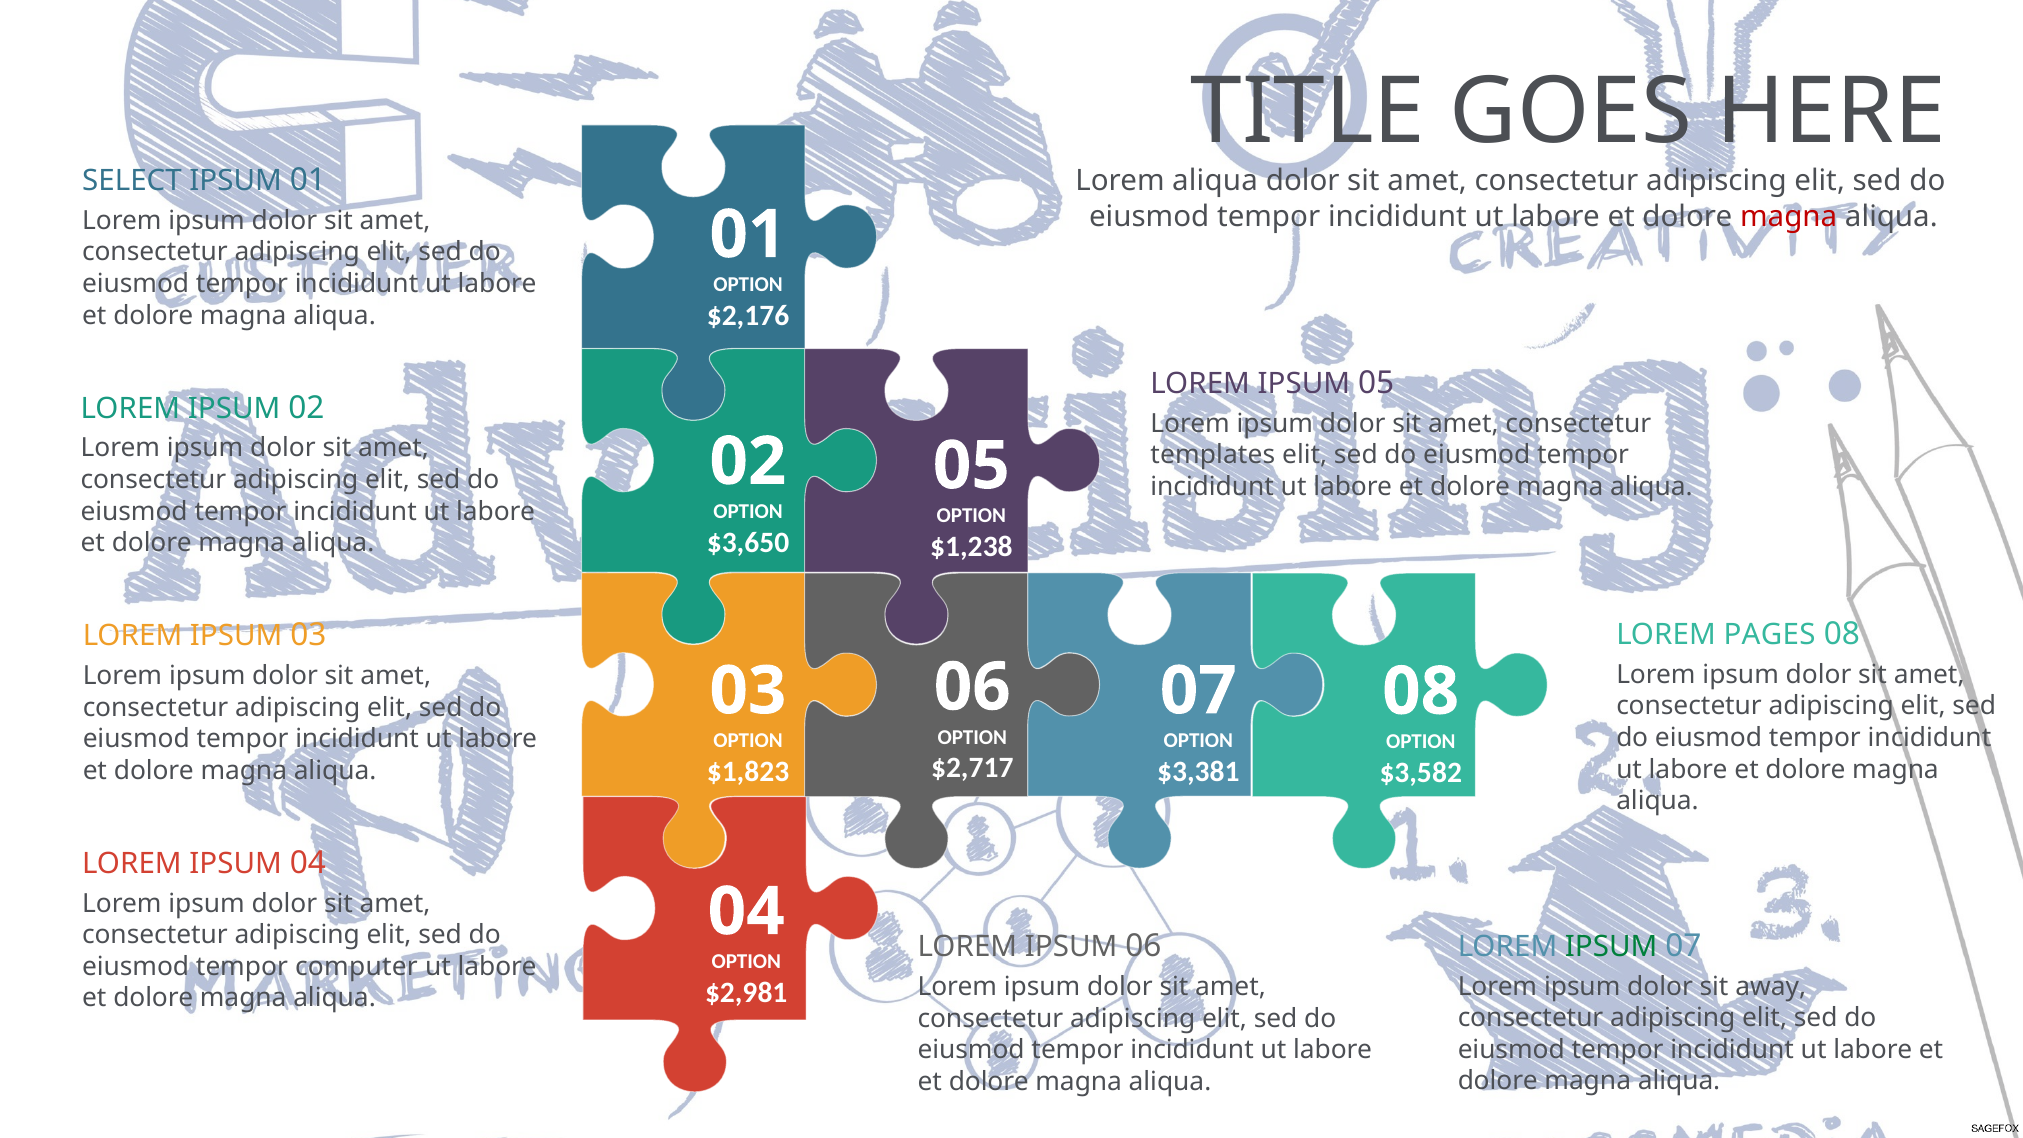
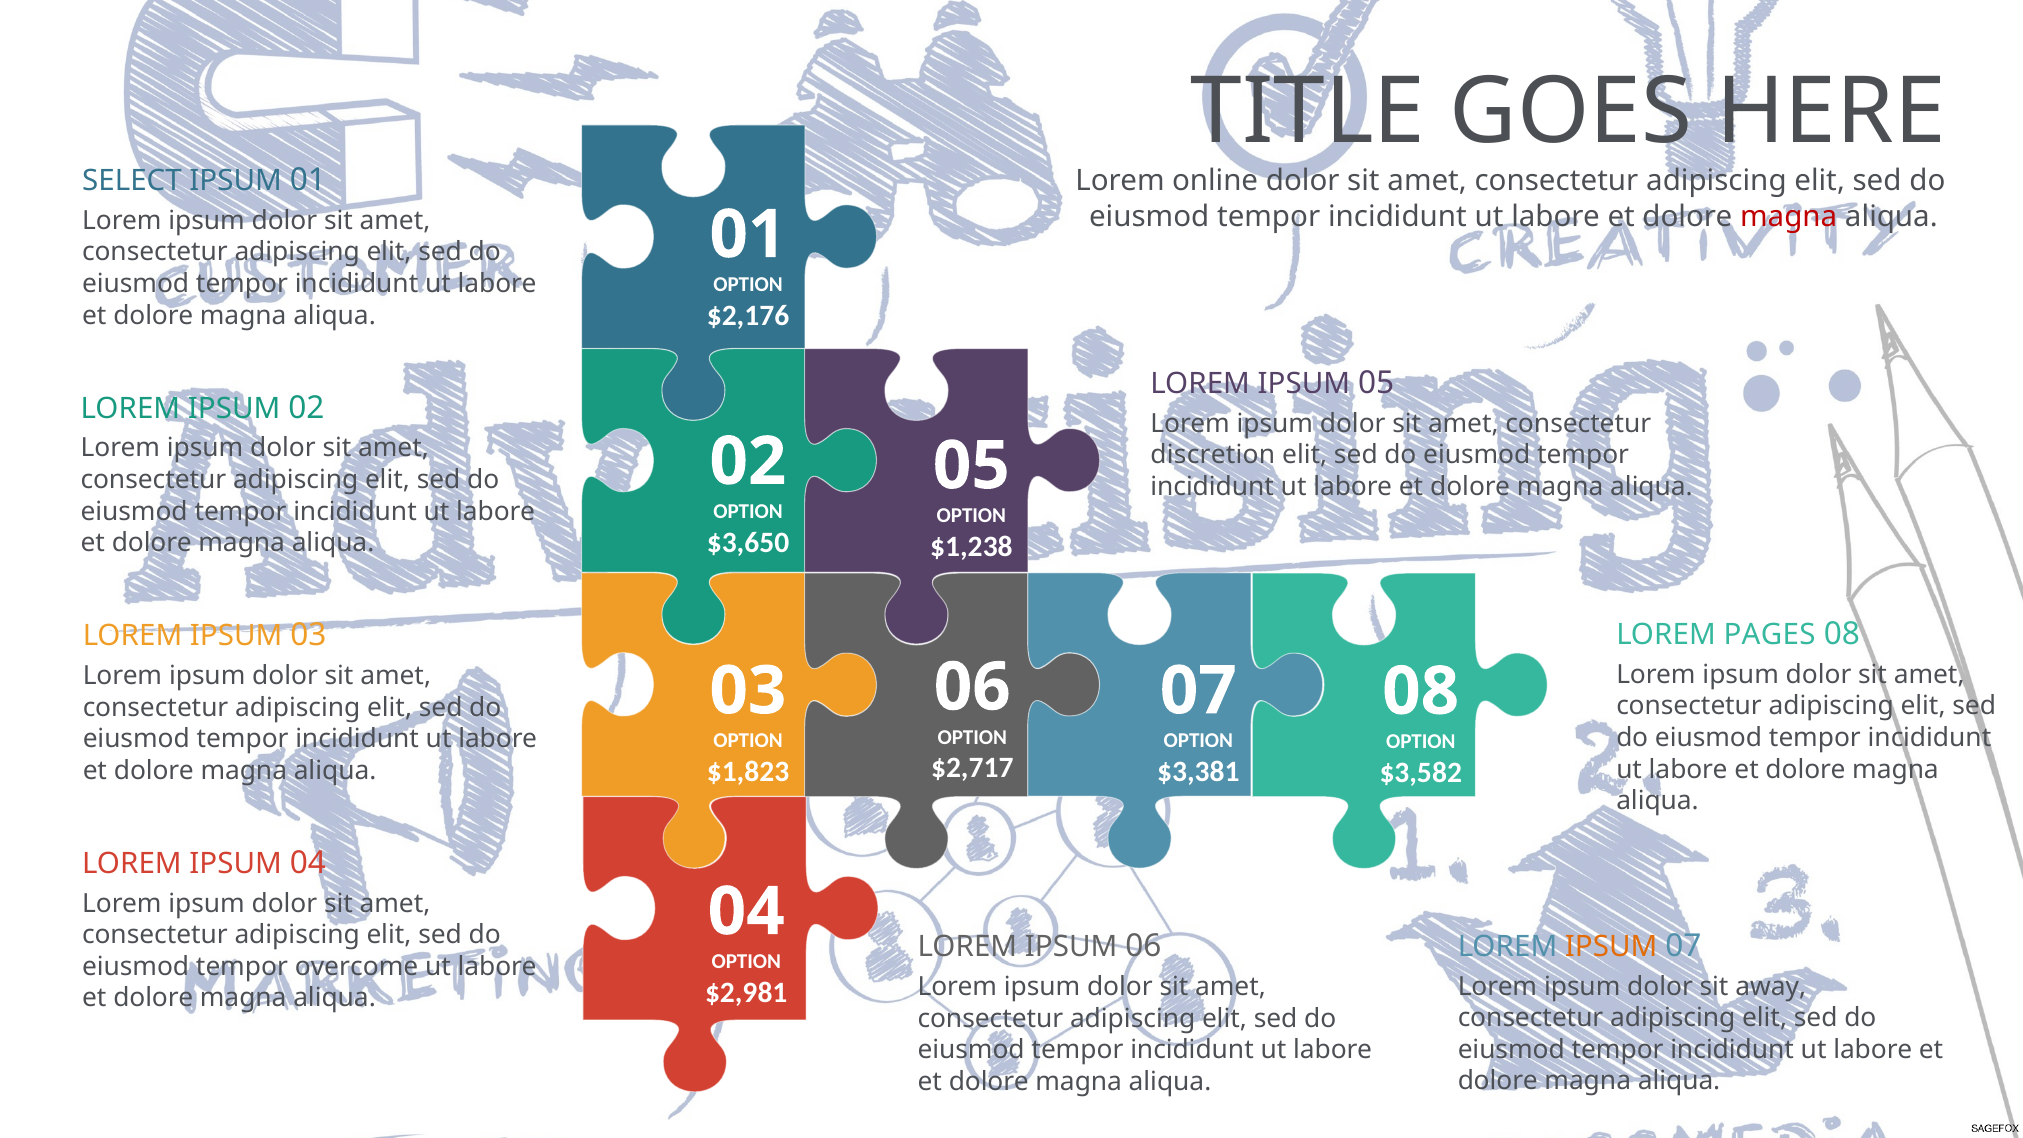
Lorem aliqua: aliqua -> online (1215, 181)
templates: templates -> discretion (1213, 455)
IPSUM colour: green -> orange (1611, 947)
computer: computer -> overcome (357, 967)
